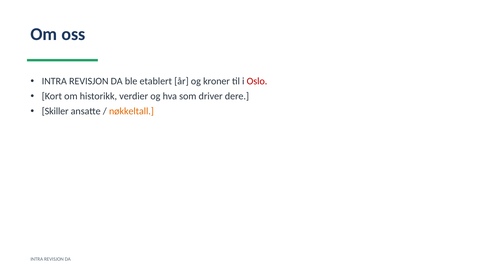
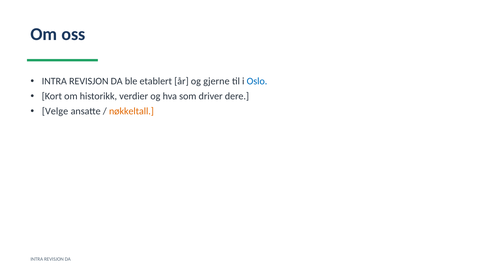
kroner: kroner -> gjerne (216, 81)
Oslo colour: red -> blue (257, 81)
Skiller: Skiller -> Velge (55, 111)
